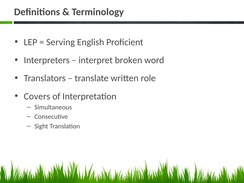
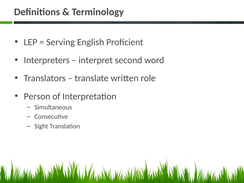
broken: broken -> second (129, 60)
Covers: Covers -> Person (37, 96)
